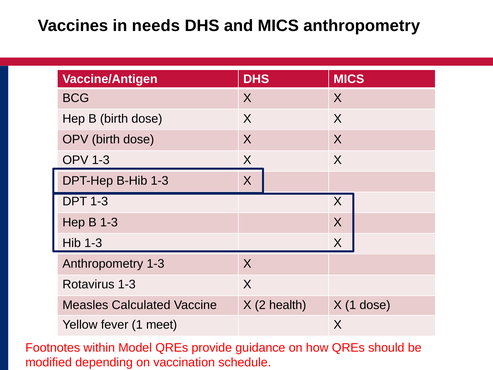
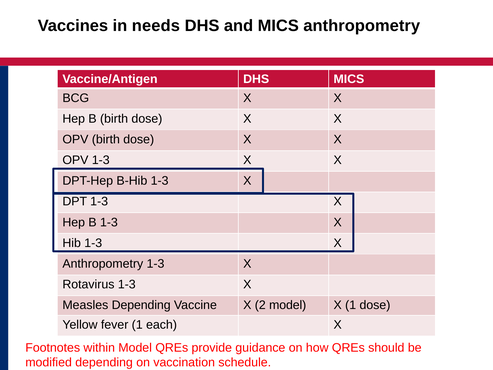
Measles Calculated: Calculated -> Depending (141, 305)
2 health: health -> model (288, 305)
meet: meet -> each (162, 325)
